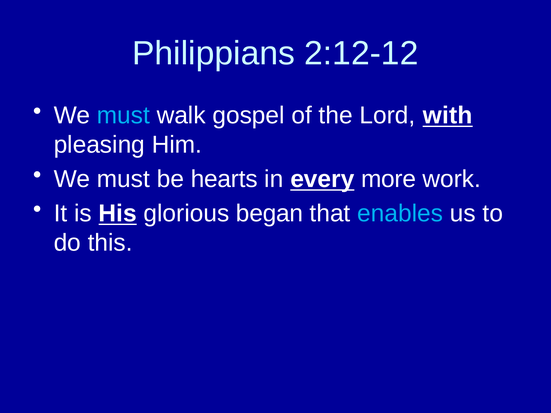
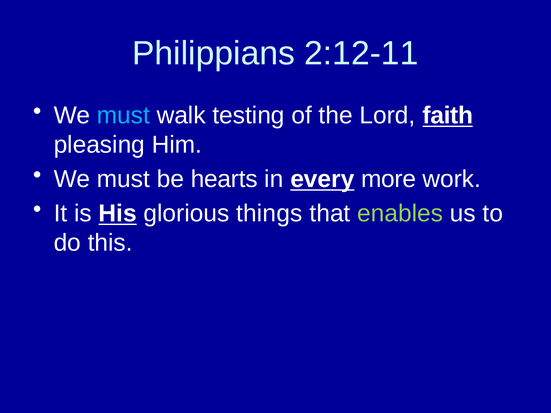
2:12-12: 2:12-12 -> 2:12-11 (361, 53)
gospel: gospel -> testing (249, 116)
with: with -> faith (448, 116)
began: began -> things (269, 214)
enables colour: light blue -> light green (400, 214)
